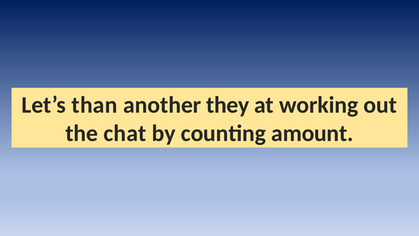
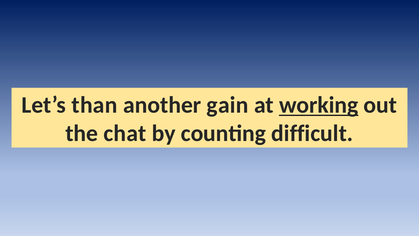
they: they -> gain (228, 105)
working underline: none -> present (319, 105)
amount: amount -> difficult (312, 133)
